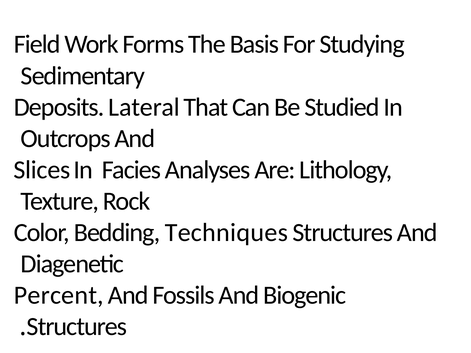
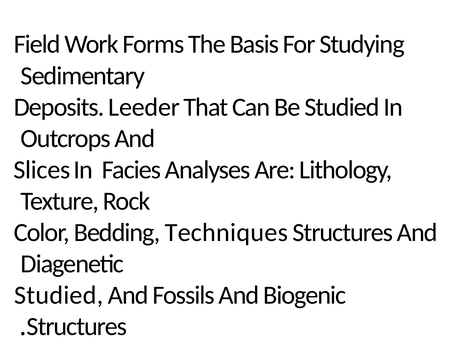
Lateral: Lateral -> Leeder (144, 107)
Percent: Percent -> Studied (59, 296)
